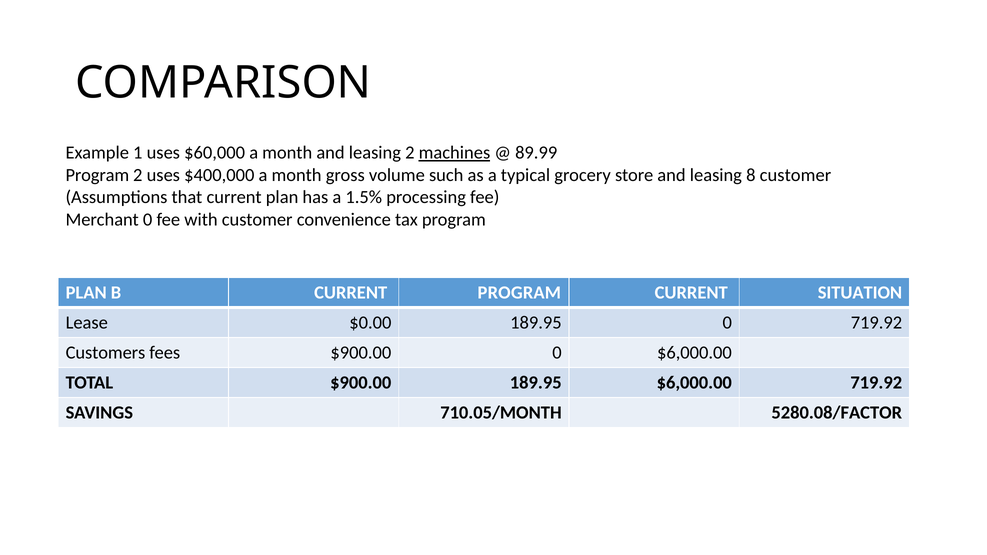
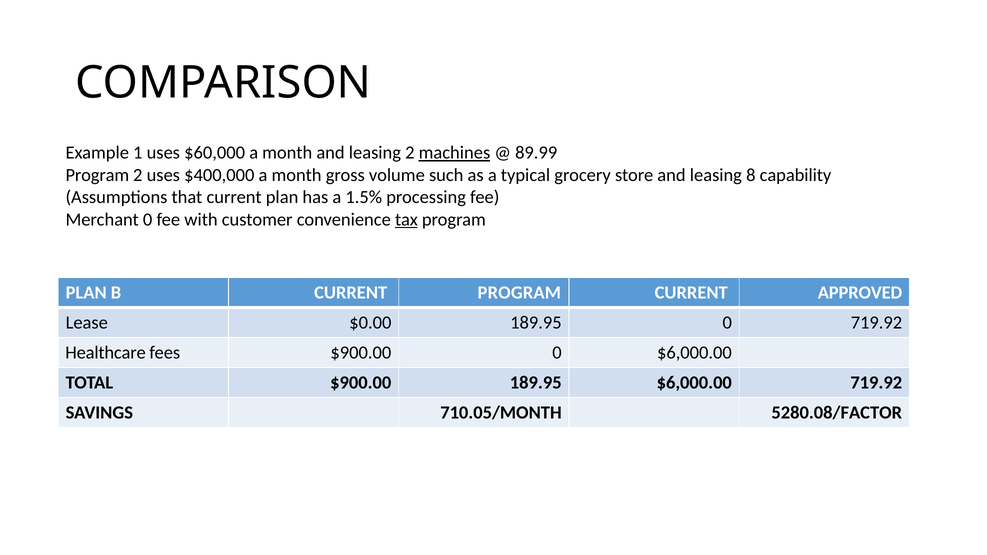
8 customer: customer -> capability (796, 175)
tax underline: none -> present (406, 219)
SITUATION: SITUATION -> APPROVED (860, 293)
Customers: Customers -> Healthcare (106, 353)
